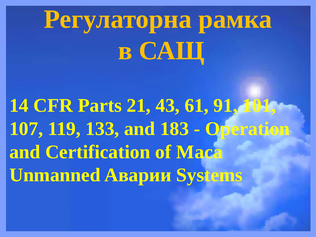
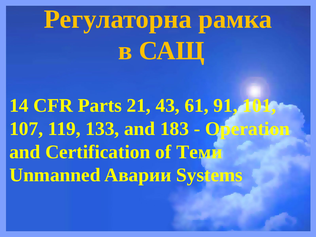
Маса: Маса -> Теми (199, 152)
